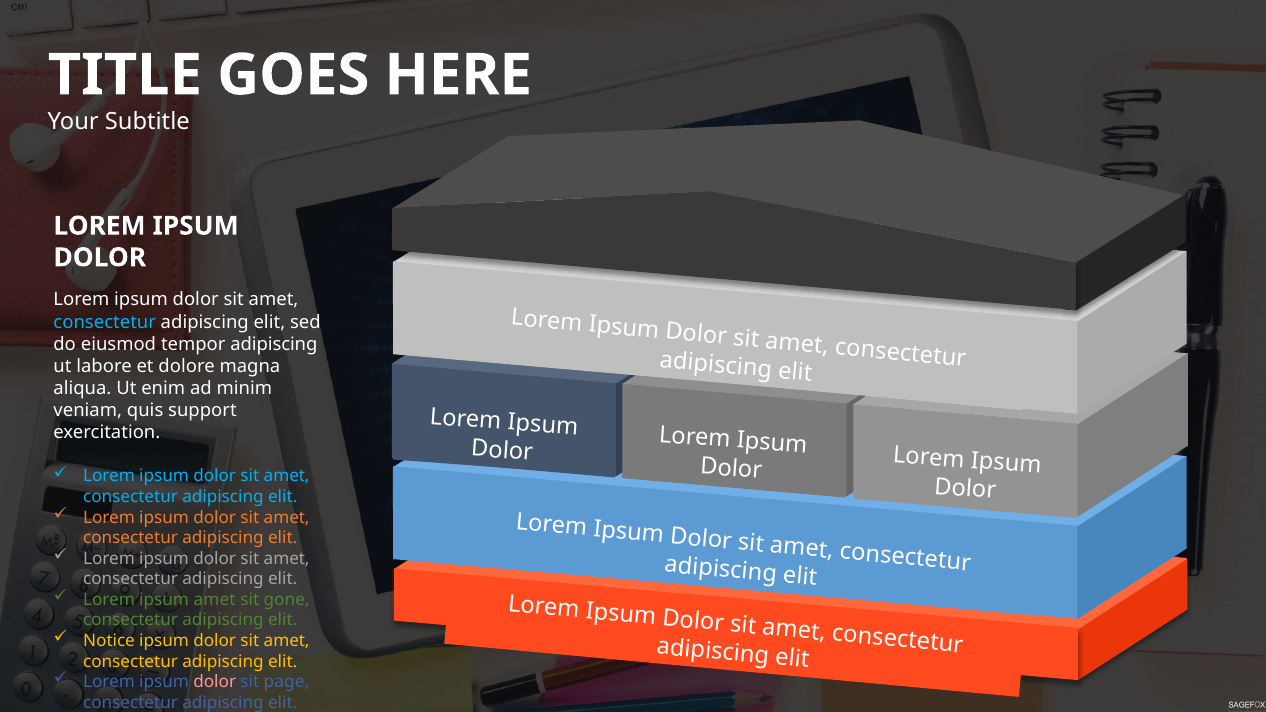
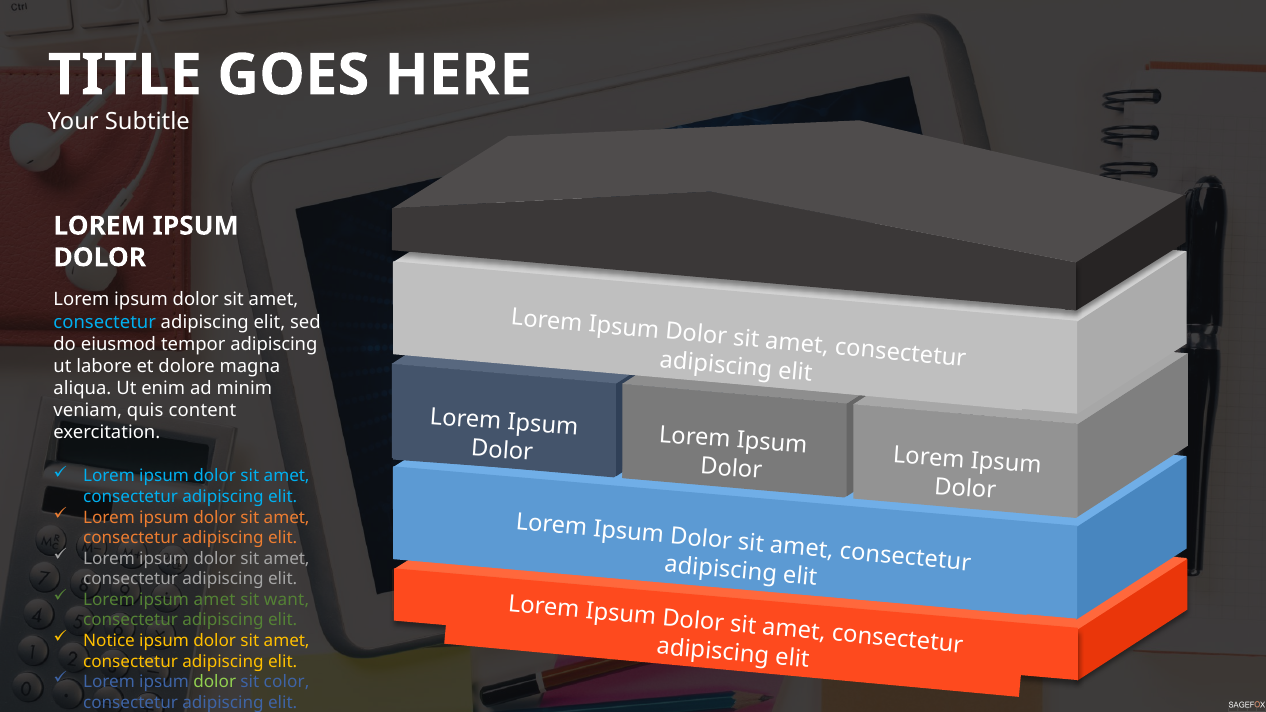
support: support -> content (202, 411)
gone: gone -> want (287, 600)
dolor colour: pink -> light green (215, 682)
page: page -> color (287, 682)
